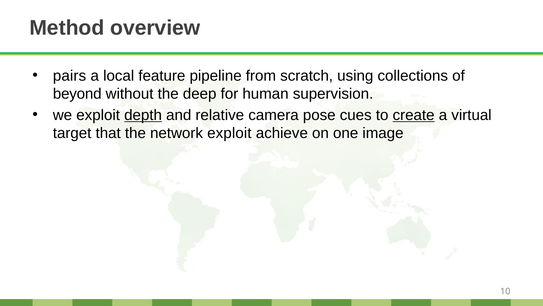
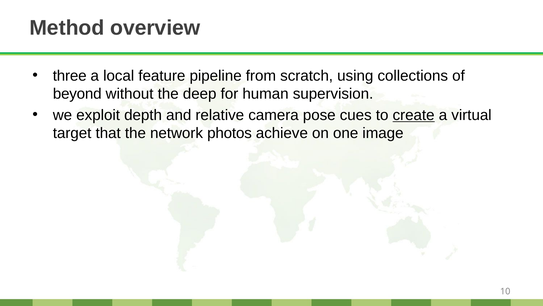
pairs: pairs -> three (70, 76)
depth underline: present -> none (143, 115)
network exploit: exploit -> photos (230, 133)
